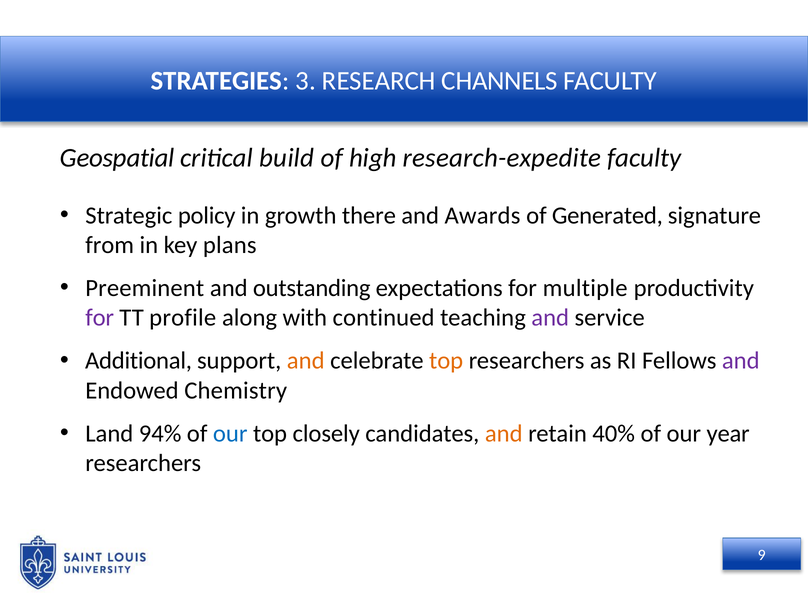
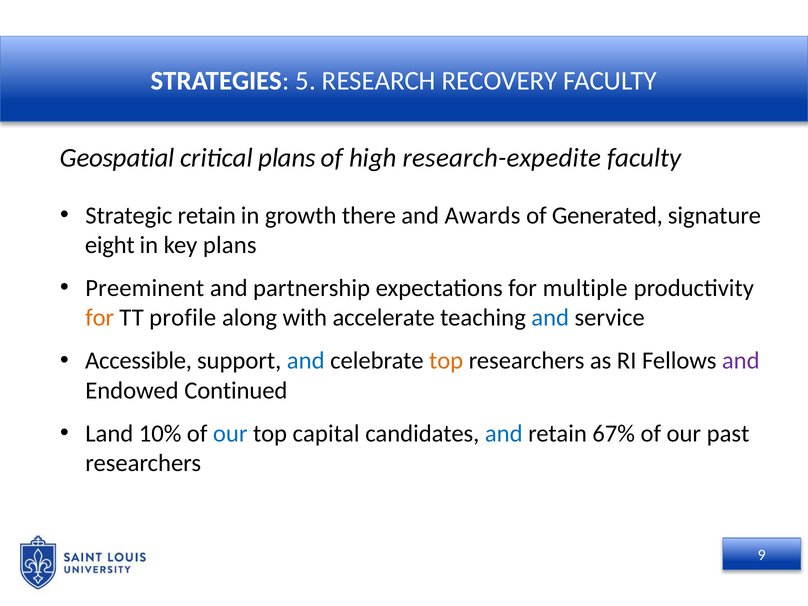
3: 3 -> 5 (306, 81)
CHANNELS: CHANNELS -> RECOVERY (500, 81)
critical build: build -> plans (287, 158)
Strategic policy: policy -> retain (207, 215)
from: from -> eight (110, 245)
outstanding: outstanding -> partnership (312, 288)
for colour: purple -> orange (100, 318)
continued: continued -> accelerate (384, 318)
and colour: purple -> blue (550, 318)
Additional: Additional -> Accessible (139, 361)
and colour: orange -> blue (306, 361)
Chemistry: Chemistry -> Continued (236, 390)
94%: 94% -> 10% (160, 433)
closely: closely -> capital (326, 433)
and colour: orange -> blue (504, 433)
40%: 40% -> 67% (614, 433)
year: year -> past (728, 433)
